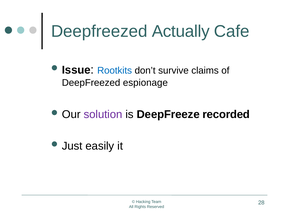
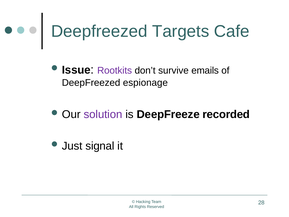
Actually: Actually -> Targets (181, 31)
Rootkits colour: blue -> purple (115, 71)
claims: claims -> emails (205, 71)
easily: easily -> signal (100, 146)
